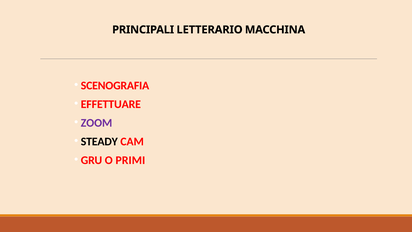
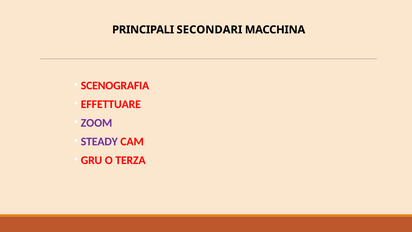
LETTERARIO: LETTERARIO -> SECONDARI (209, 30)
STEADY colour: black -> purple (99, 142)
PRIMI: PRIMI -> TERZA (130, 160)
